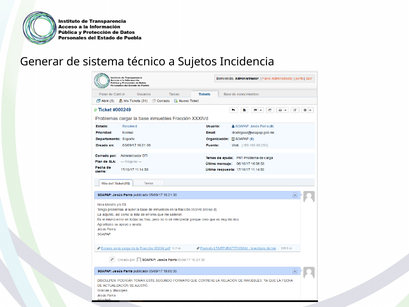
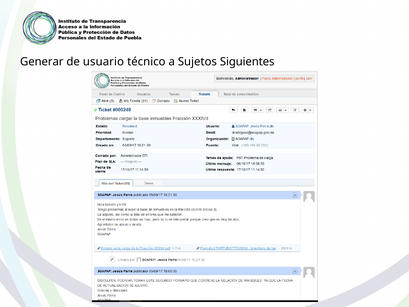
sistema: sistema -> usuario (103, 62)
Incidencia: Incidencia -> Siguientes (247, 62)
